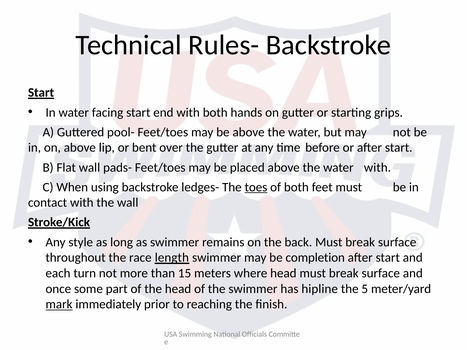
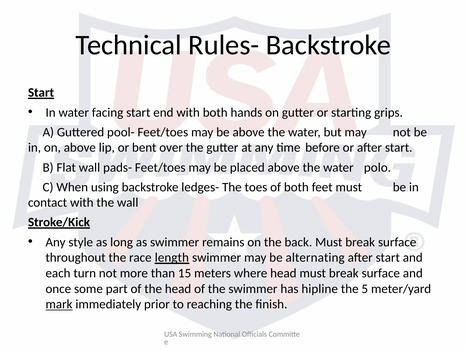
water with: with -> polo (377, 168)
toes underline: present -> none (256, 187)
completion: completion -> alternating (315, 258)
